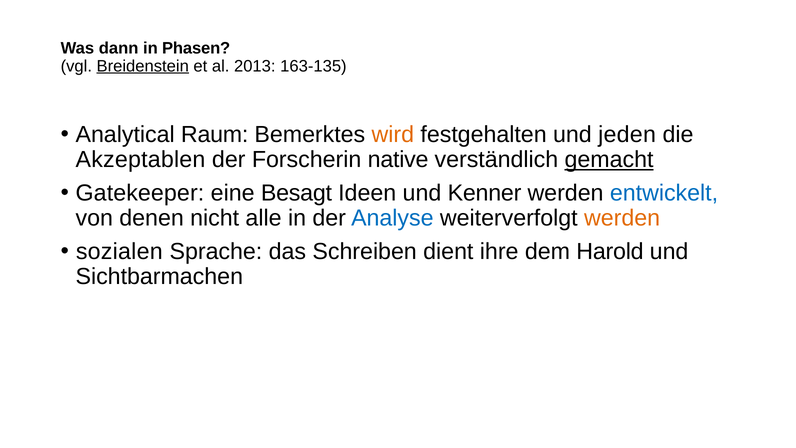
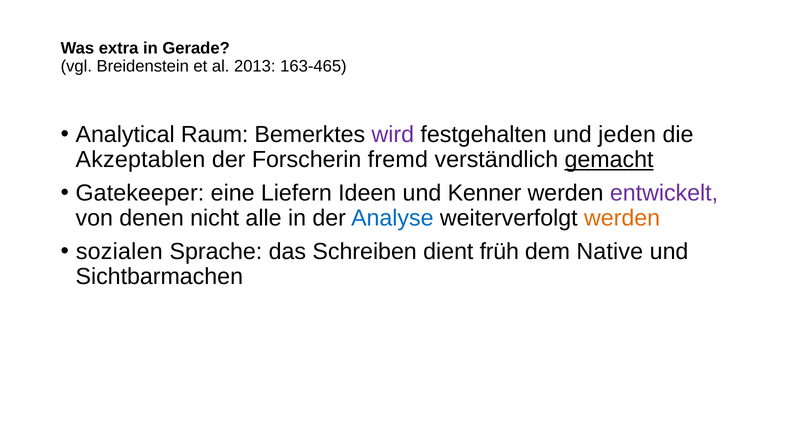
dann: dann -> extra (119, 48)
Phasen: Phasen -> Gerade (196, 48)
Breidenstein underline: present -> none (143, 66)
163-135: 163-135 -> 163-465 (313, 66)
wird colour: orange -> purple (393, 135)
native: native -> fremd (398, 160)
Besagt: Besagt -> Liefern (296, 193)
entwickelt colour: blue -> purple (664, 193)
ihre: ihre -> früh (499, 251)
Harold: Harold -> Native (610, 251)
